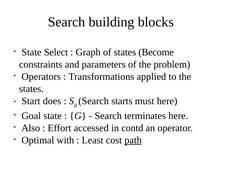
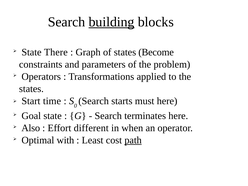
building underline: none -> present (112, 22)
Select: Select -> There (56, 52)
does: does -> time (52, 101)
accessed: accessed -> different (91, 128)
contd: contd -> when (132, 128)
